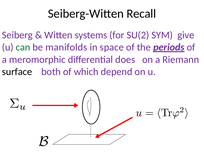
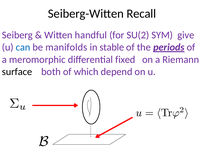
systems: systems -> handful (91, 35)
can colour: green -> blue (23, 47)
space: space -> stable (112, 47)
does: does -> fixed (125, 60)
